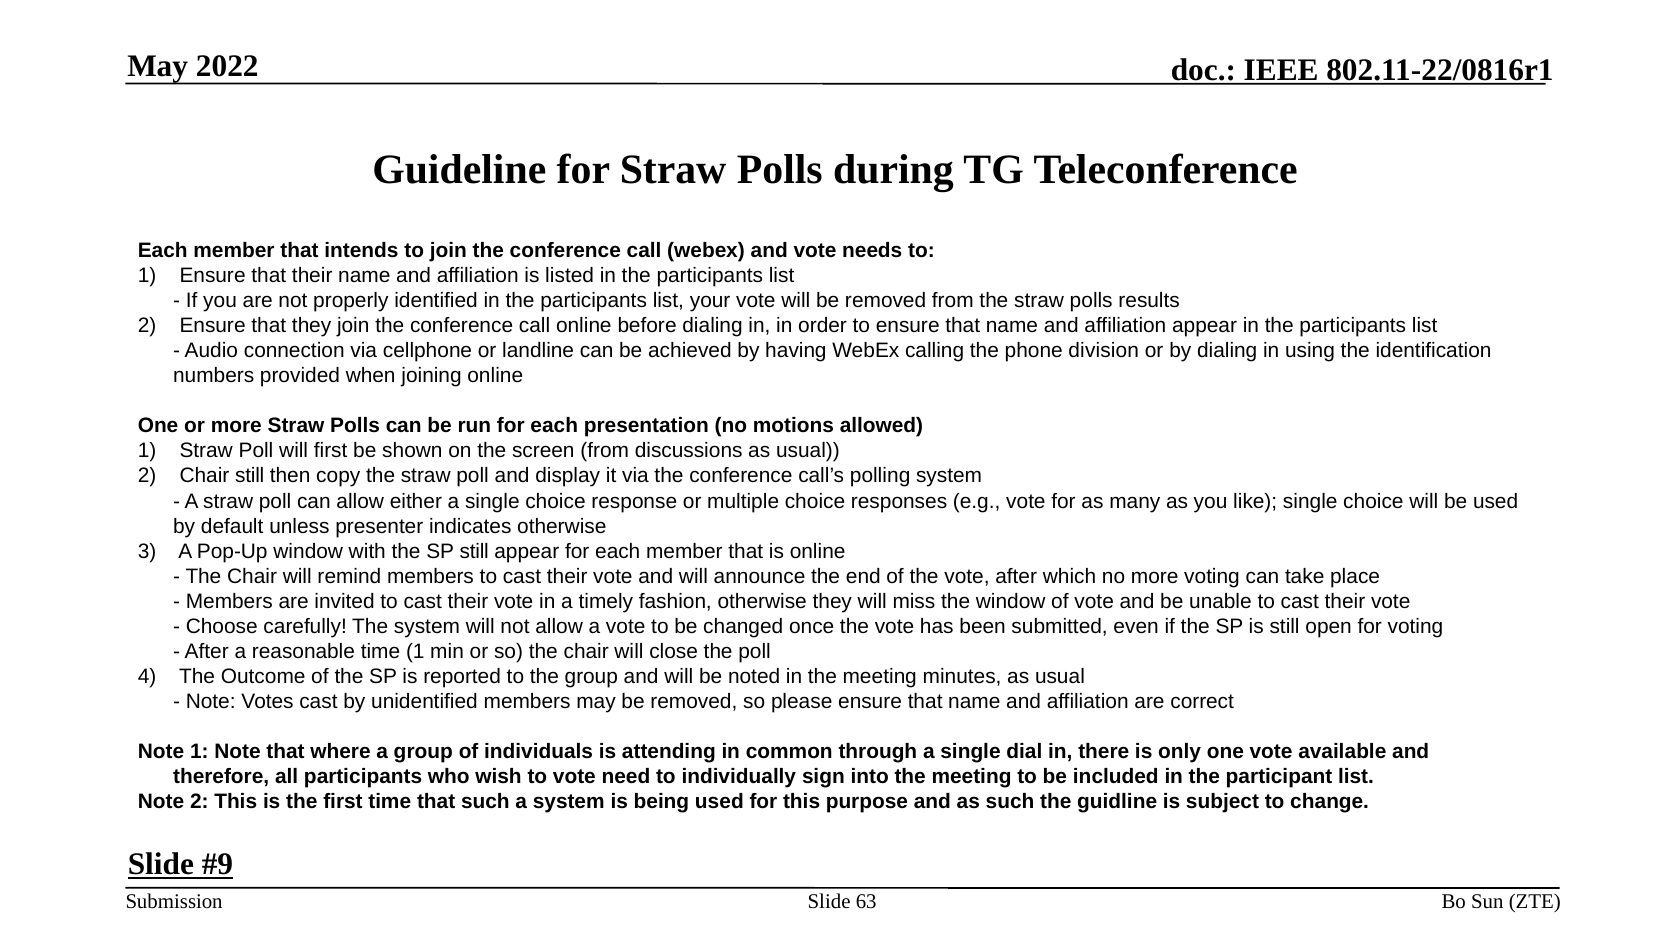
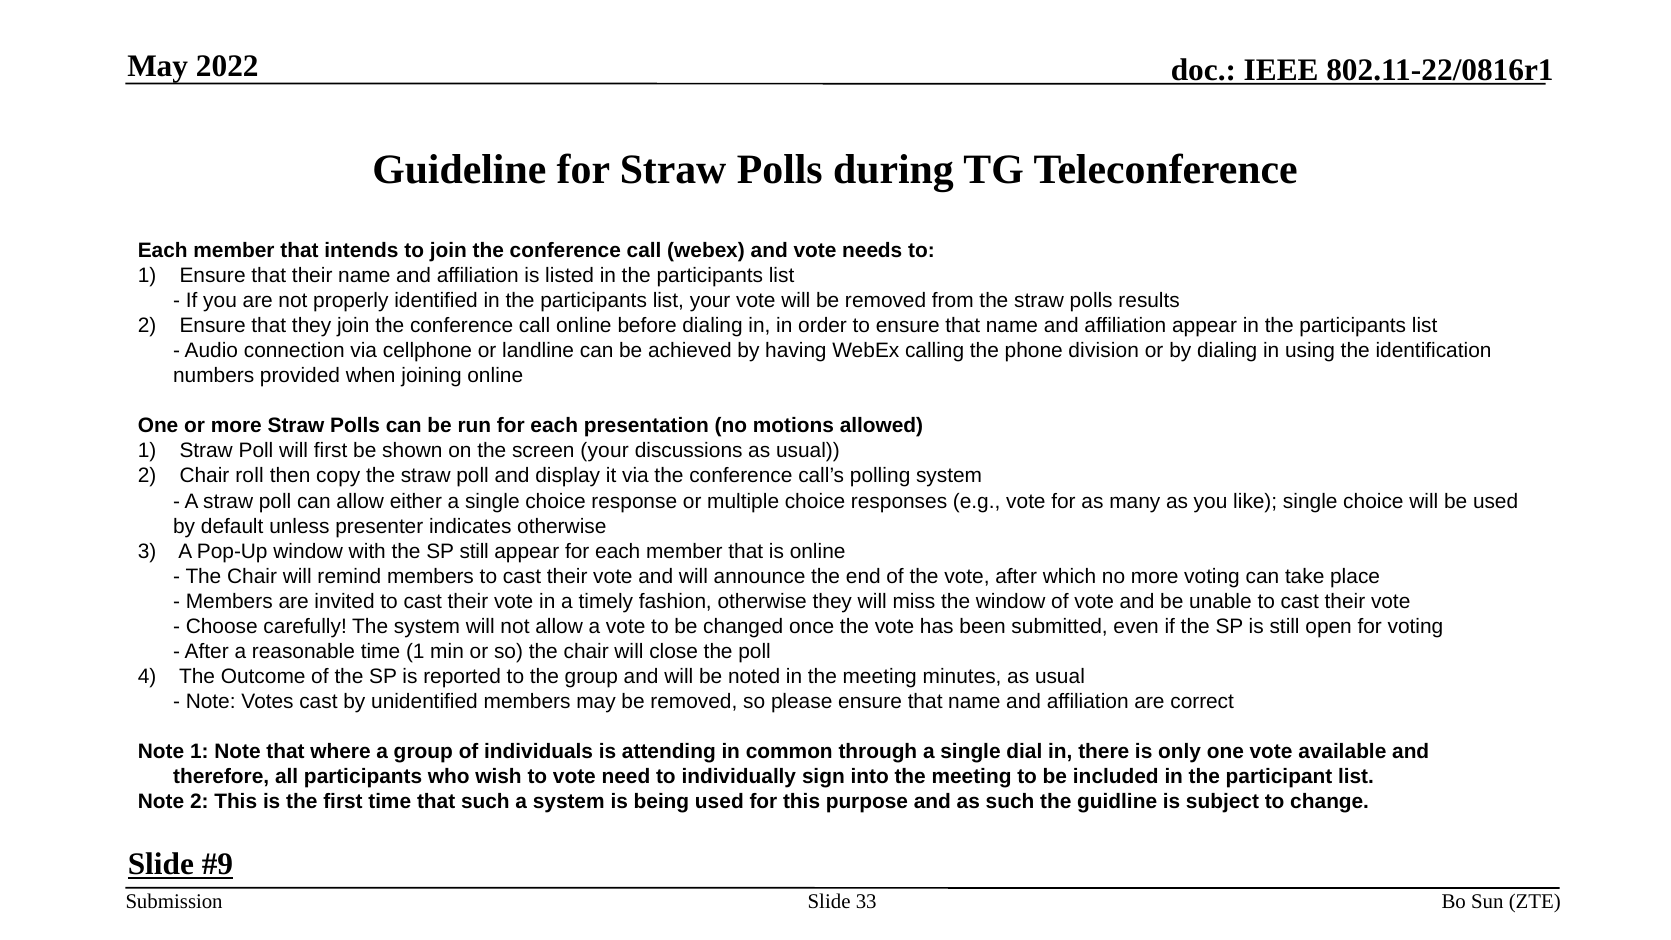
screen from: from -> your (605, 451)
Chair still: still -> roll (250, 476)
63: 63 -> 33 (866, 901)
